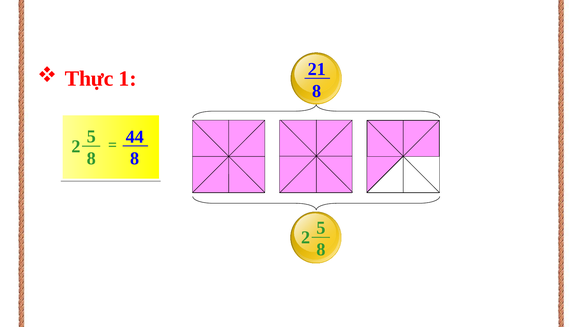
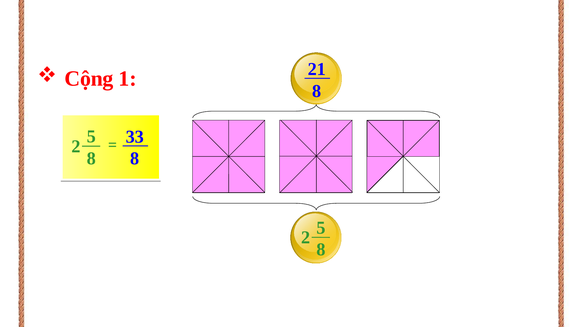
Thực: Thực -> Cộng (89, 78)
44: 44 -> 33 (135, 137)
